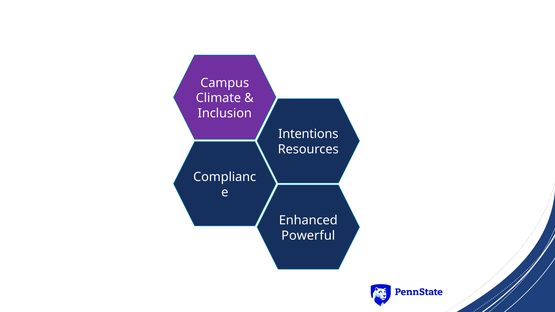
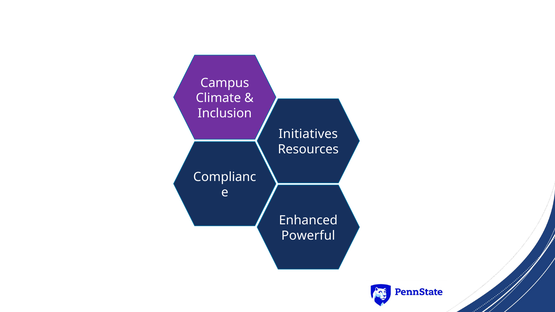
Intentions: Intentions -> Initiatives (308, 134)
